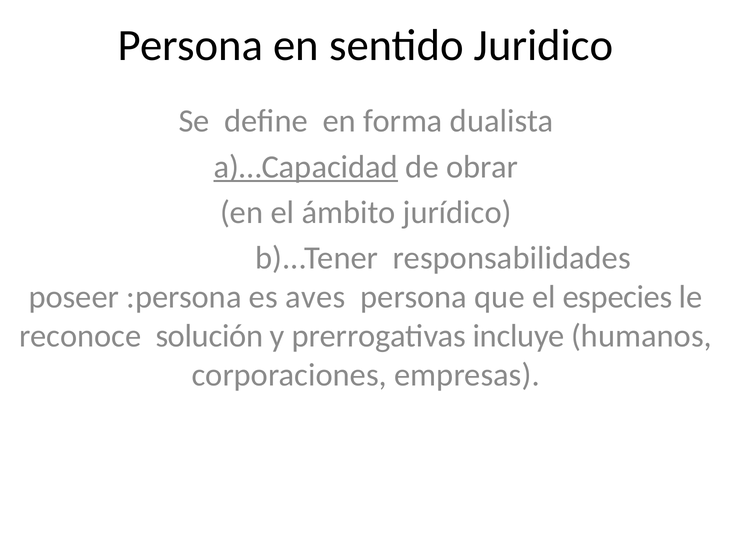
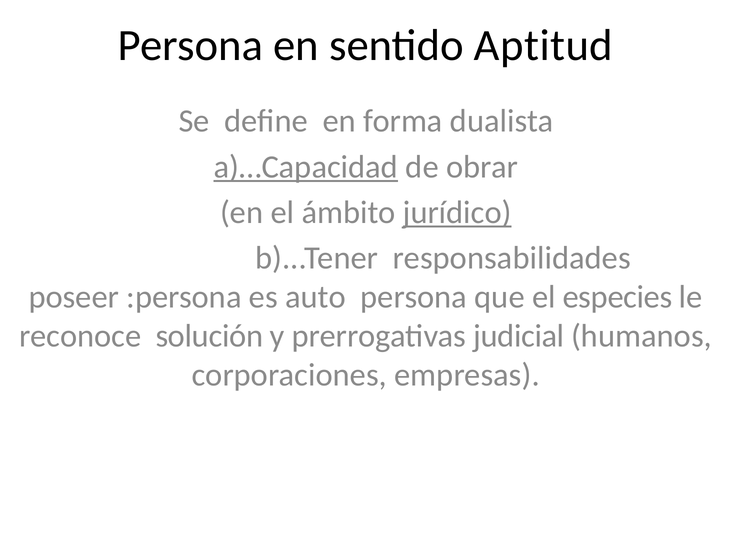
Juridico: Juridico -> Aptitud (543, 45)
jurídico underline: none -> present (457, 212)
aves: aves -> auto (315, 297)
incluye: incluye -> judicial (519, 336)
